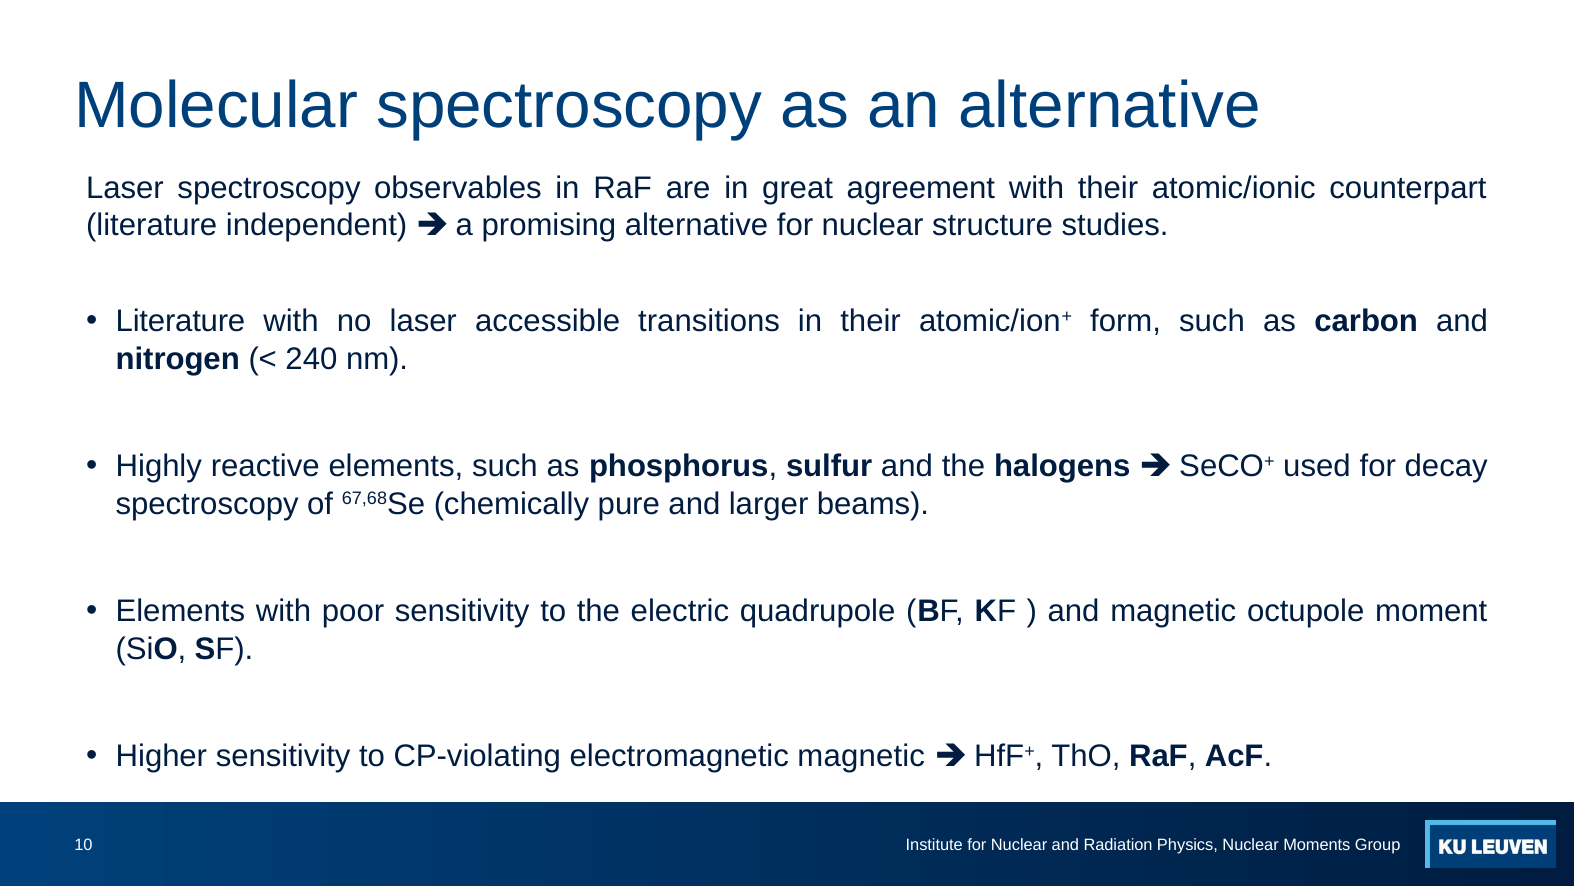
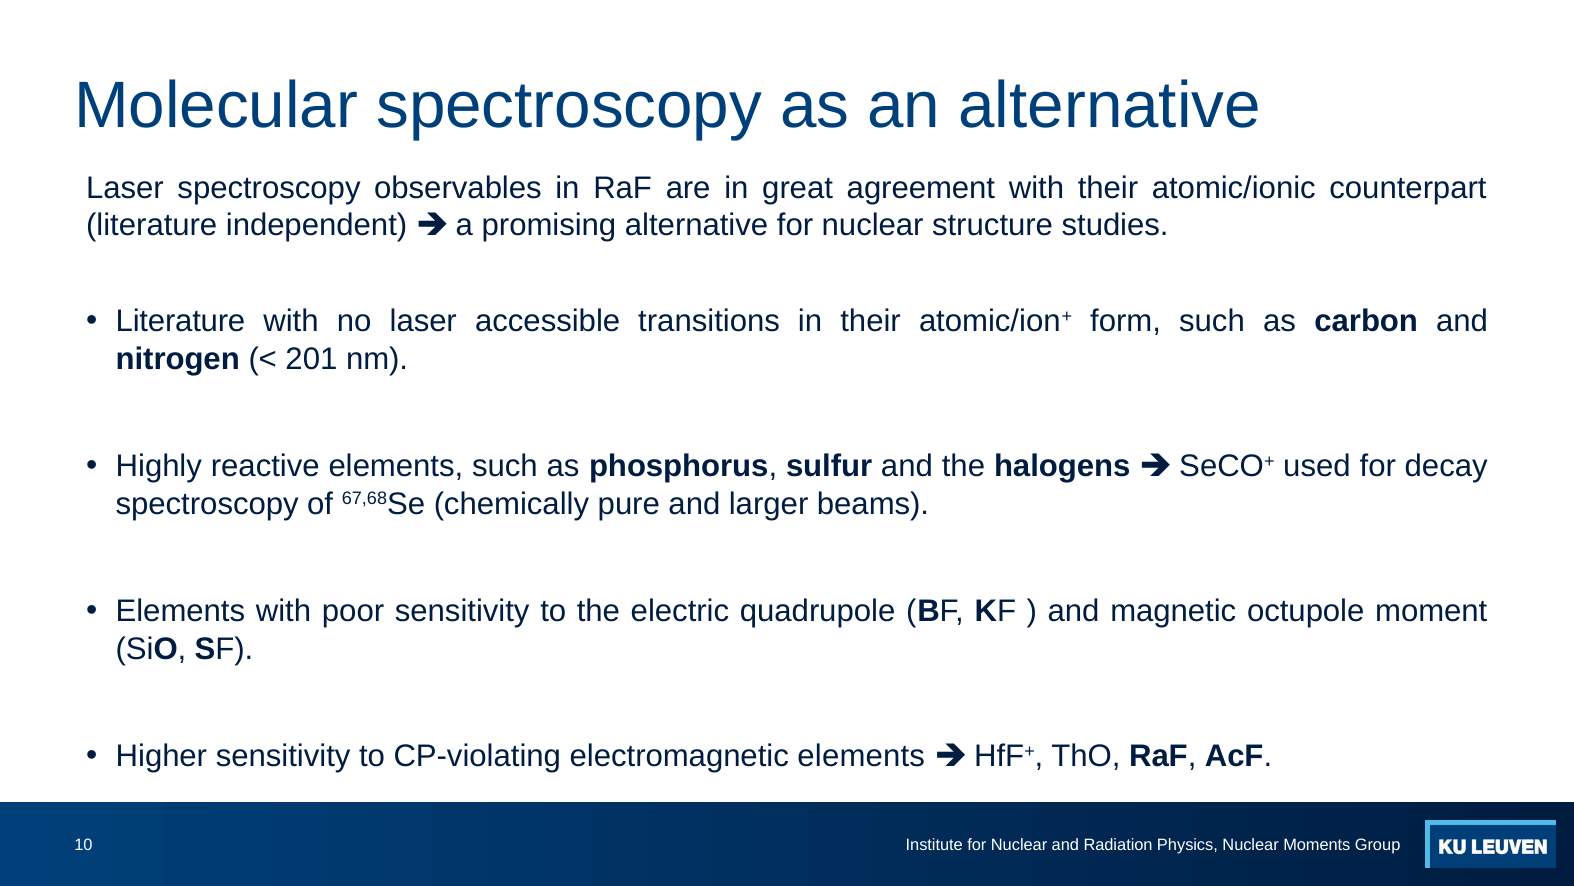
240: 240 -> 201 (311, 359)
electromagnetic magnetic: magnetic -> elements (861, 756)
